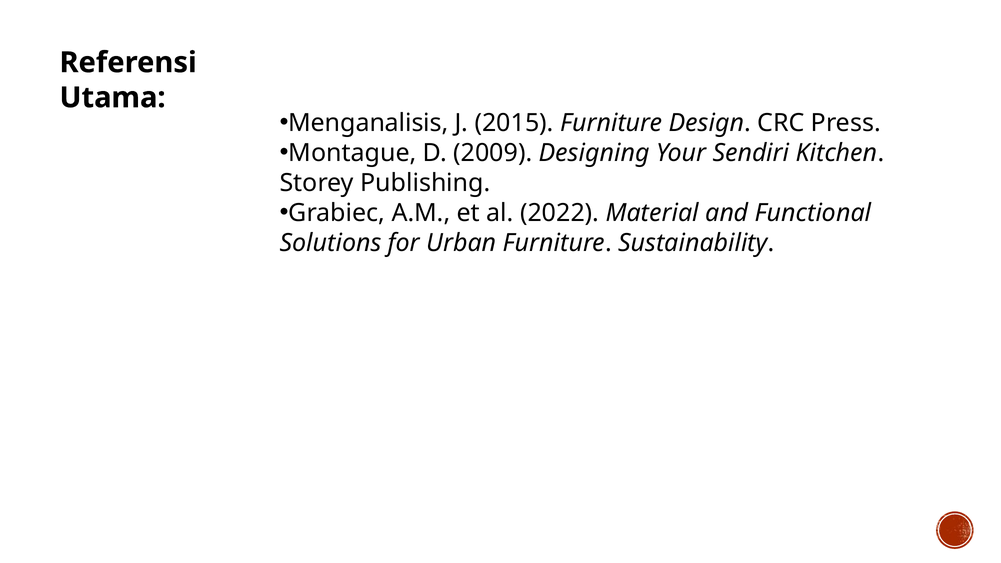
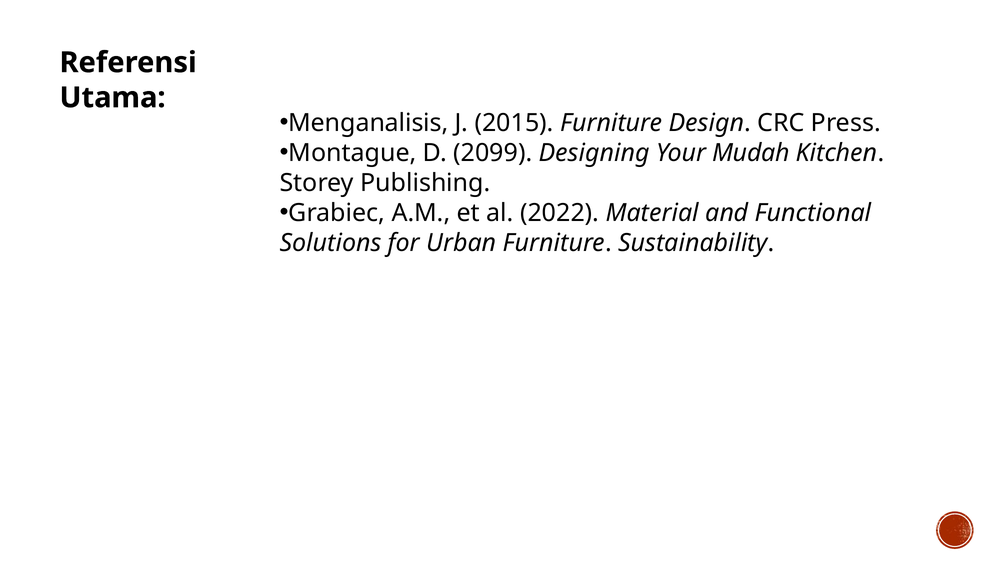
2009: 2009 -> 2099 (493, 153)
Sendiri: Sendiri -> Mudah (751, 153)
